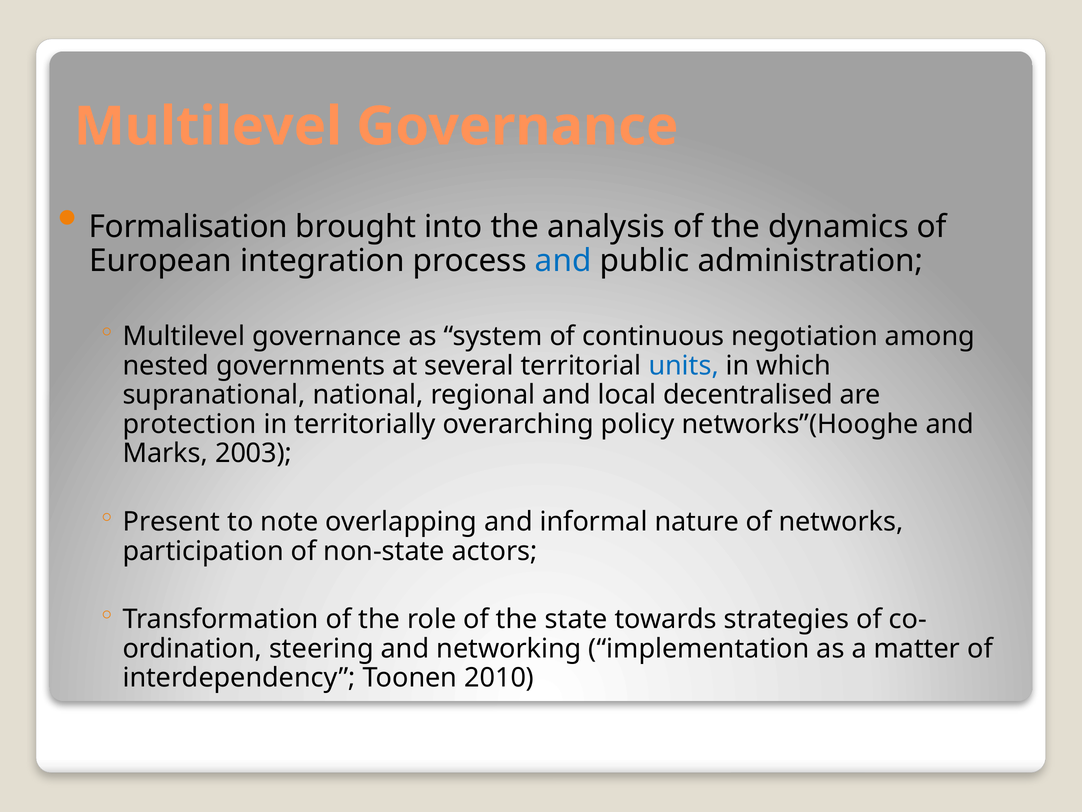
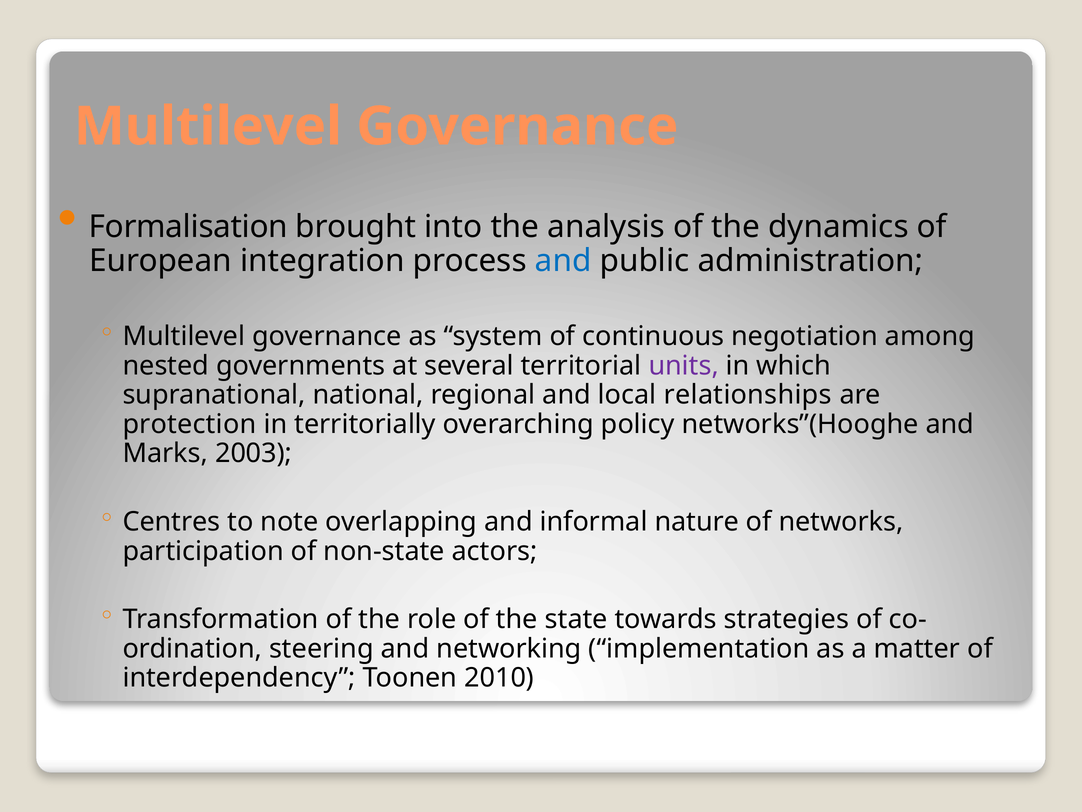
units colour: blue -> purple (684, 365)
decentralised: decentralised -> relationships (748, 395)
Present: Present -> Centres (171, 522)
